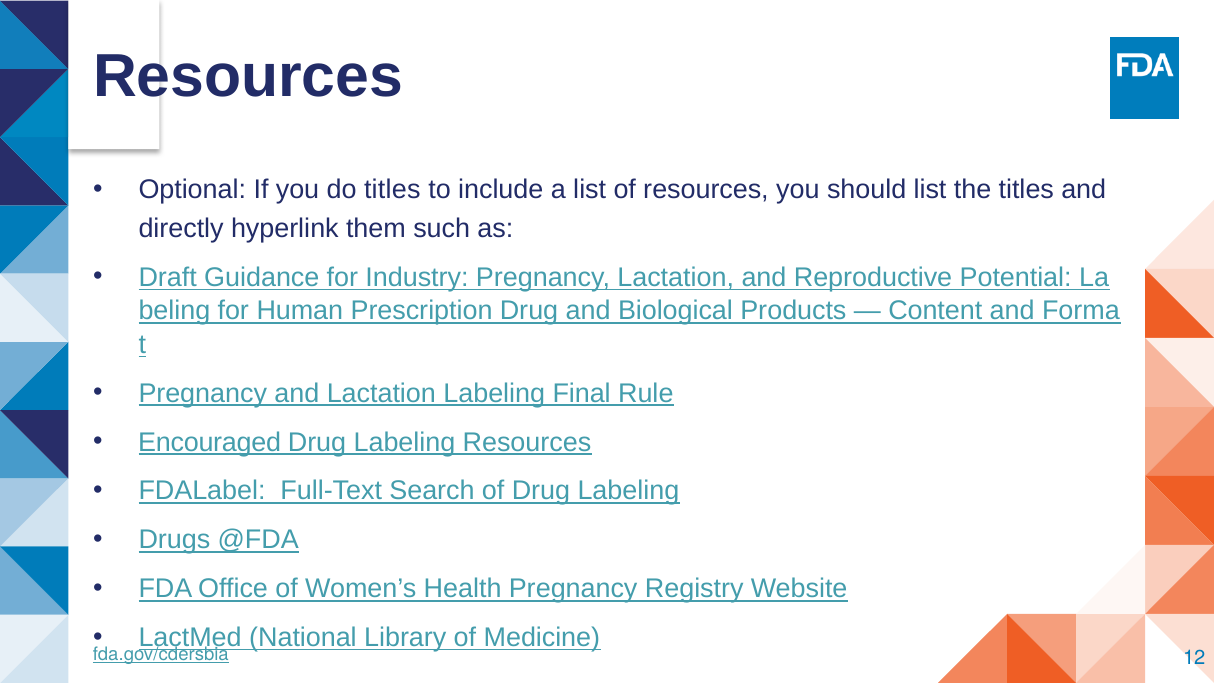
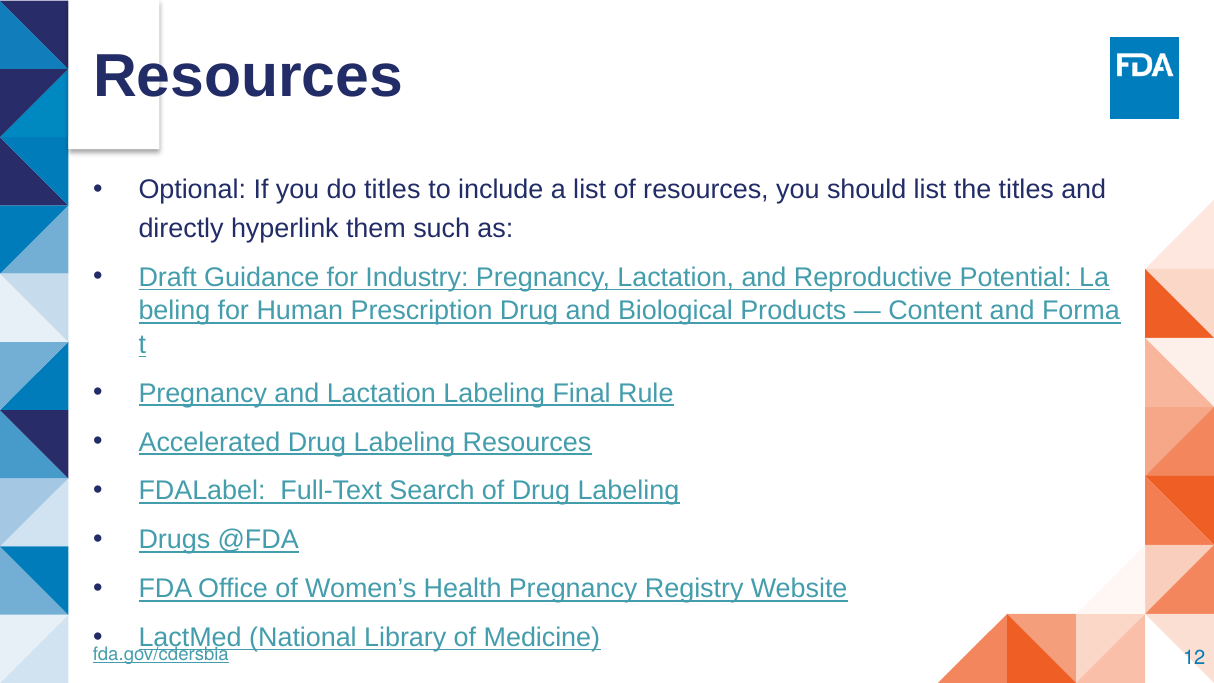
Encouraged: Encouraged -> Accelerated (210, 442)
